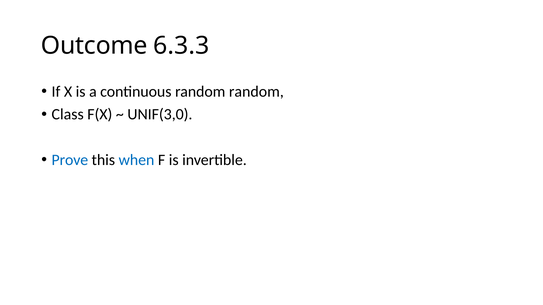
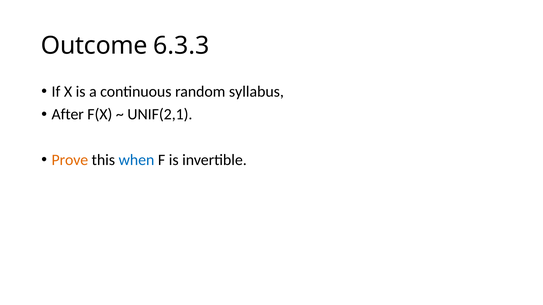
random random: random -> syllabus (256, 92)
Class: Class -> After (68, 115)
UNIF(3,0: UNIF(3,0 -> UNIF(2,1 (160, 115)
Prove colour: blue -> orange (70, 160)
